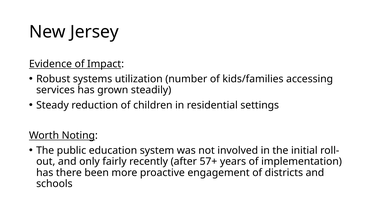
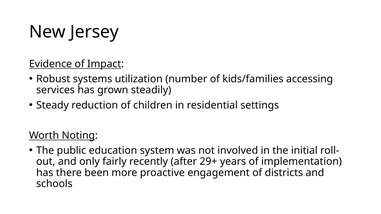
57+: 57+ -> 29+ (208, 162)
